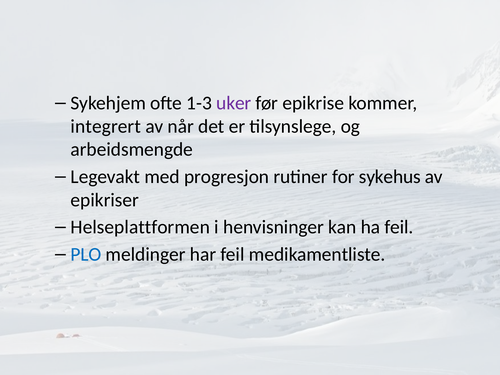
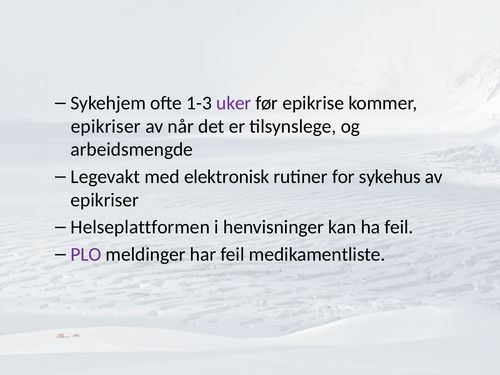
integrert: integrert -> epikriser (106, 126)
progresjon: progresjon -> elektronisk (227, 177)
PLO colour: blue -> purple (86, 254)
